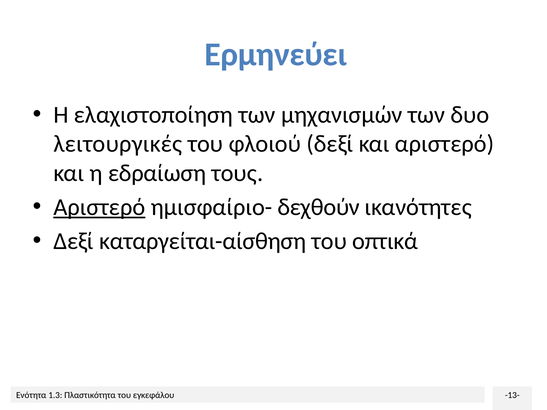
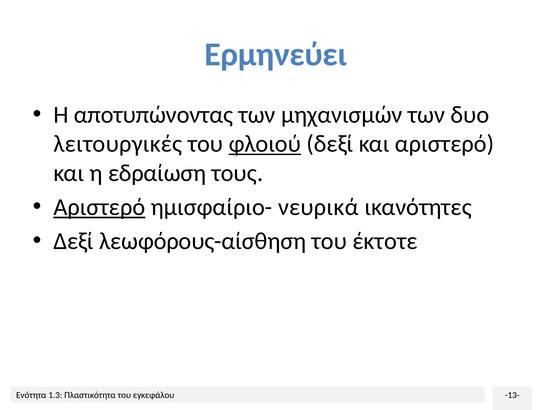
ελαχιστοποίηση: ελαχιστοποίηση -> αποτυπώνοντας (154, 115)
φλοιού underline: none -> present (265, 144)
δεχθούν: δεχθούν -> νευρικά (318, 207)
καταργείται-αίσθηση: καταργείται-αίσθηση -> λεωφόρους-αίσθηση (203, 241)
οπτικά: οπτικά -> έκτοτε (385, 241)
